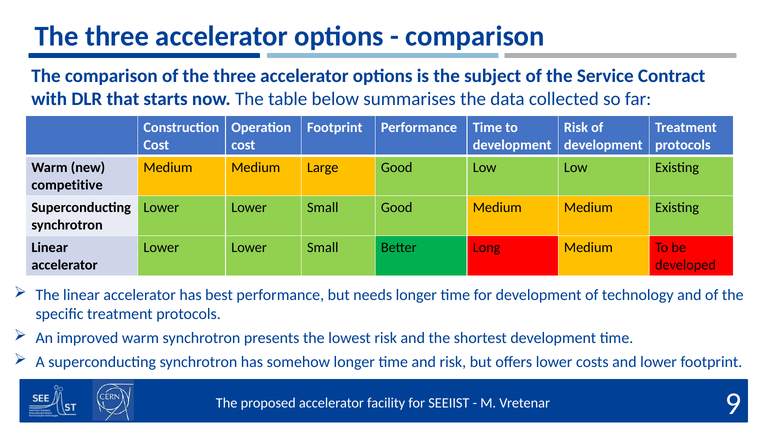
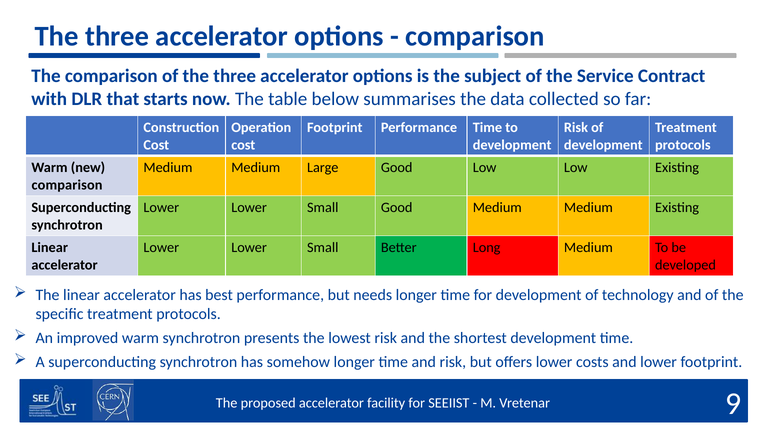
competitive: competitive -> comparison (67, 185)
